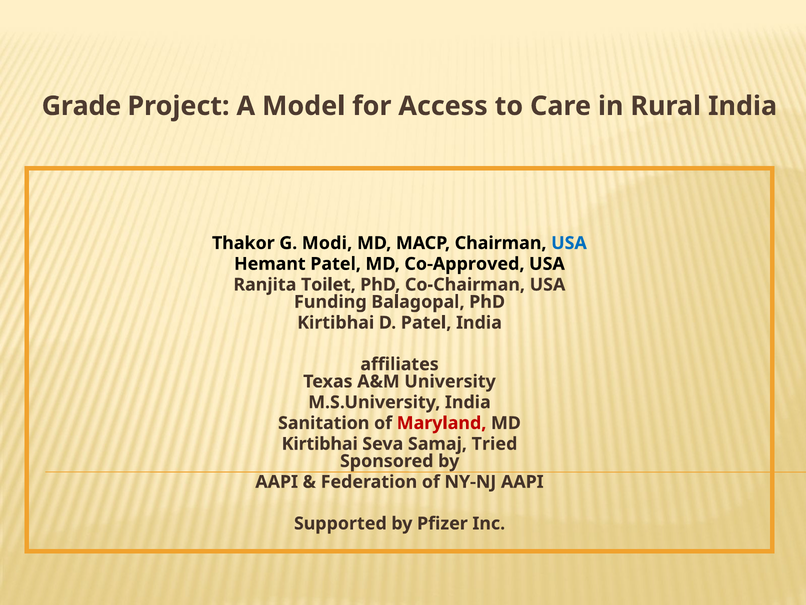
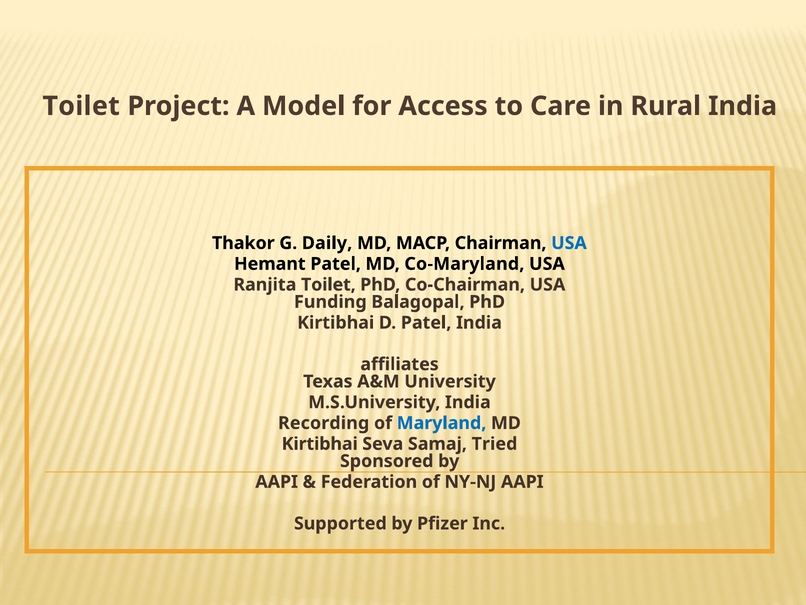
Grade: Grade -> Toilet (81, 106)
Modi: Modi -> Daily (327, 243)
Co-Approved: Co-Approved -> Co-Maryland (464, 264)
Sanitation: Sanitation -> Recording (324, 423)
Maryland colour: red -> blue (442, 423)
